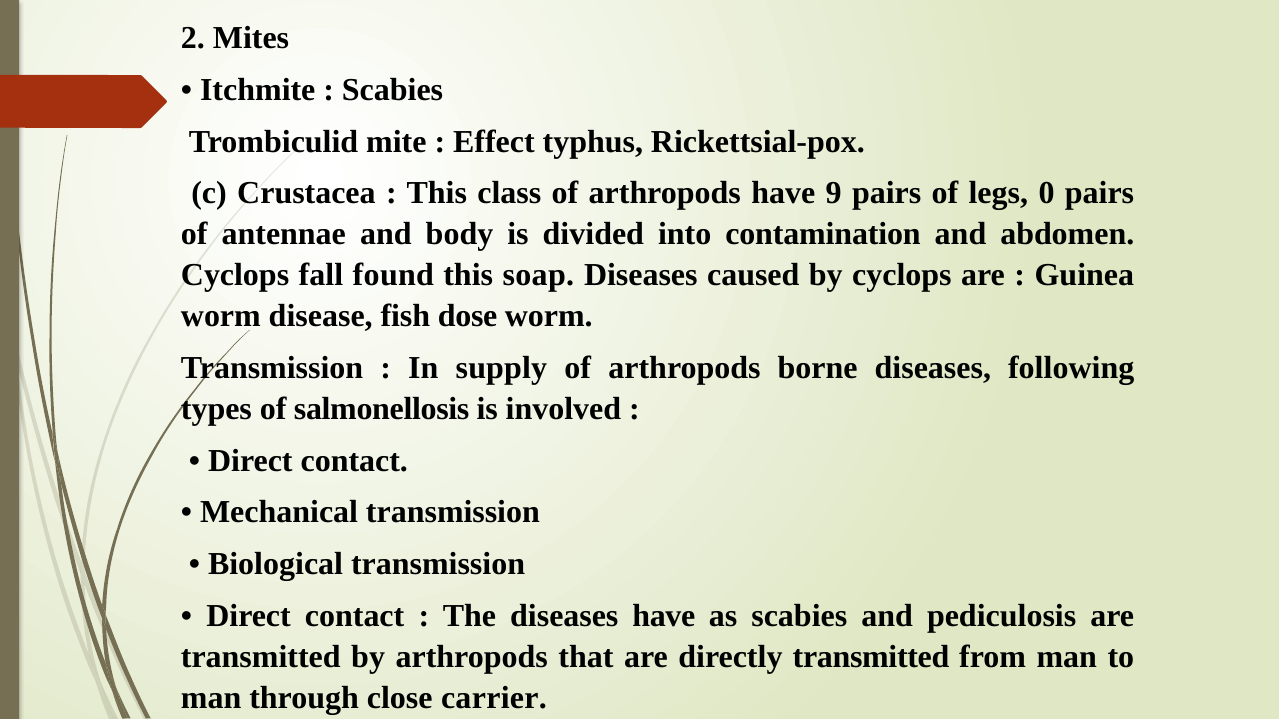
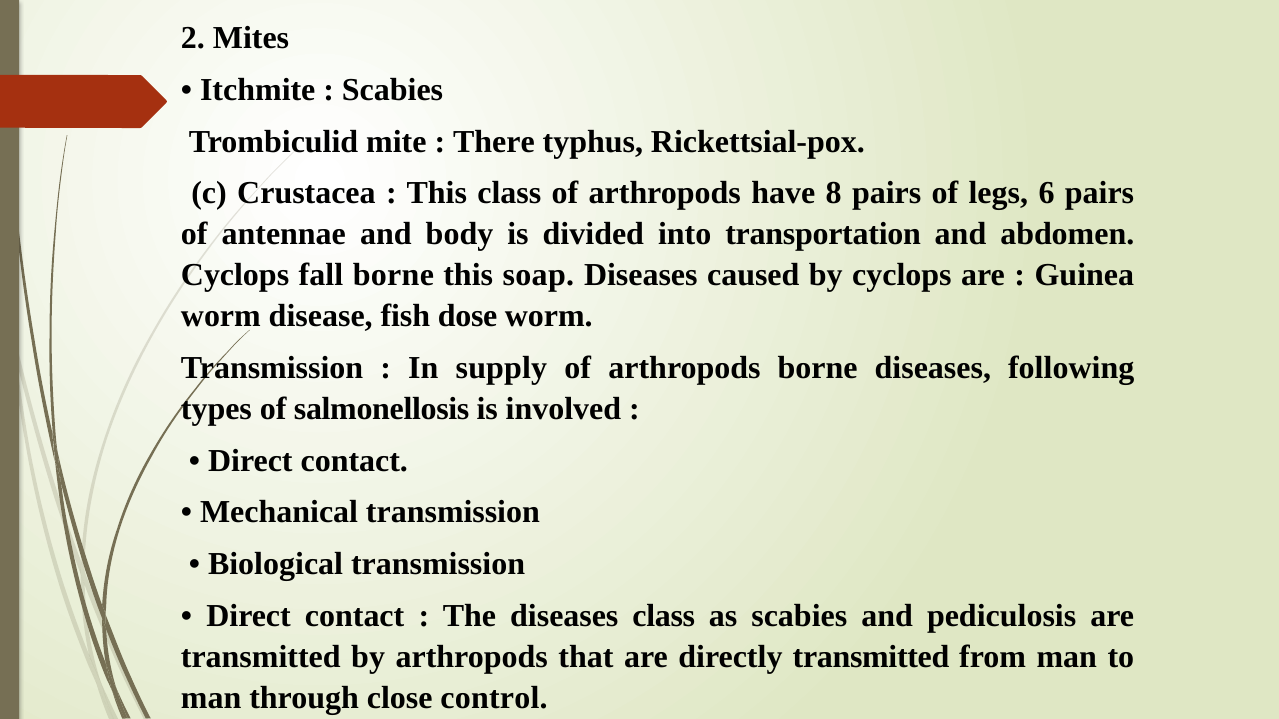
Effect: Effect -> There (494, 142)
9: 9 -> 8 (834, 193)
0: 0 -> 6 (1047, 193)
contamination: contamination -> transportation (823, 234)
fall found: found -> borne (393, 275)
diseases have: have -> class (664, 616)
carrier: carrier -> control (494, 698)
